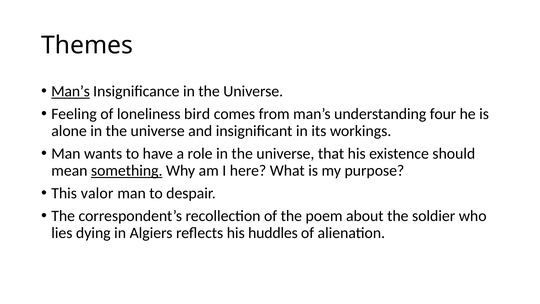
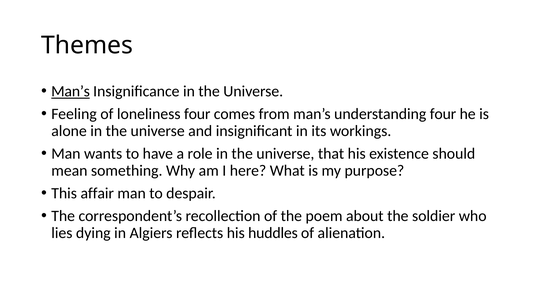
loneliness bird: bird -> four (197, 114)
something underline: present -> none (127, 171)
valor: valor -> affair (97, 193)
